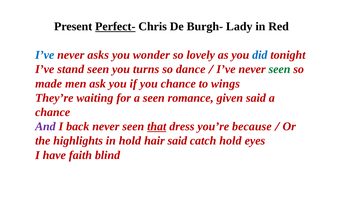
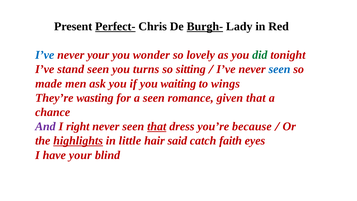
Burgh- underline: none -> present (205, 26)
never asks: asks -> your (98, 55)
did colour: blue -> green (260, 55)
dance: dance -> sitting (191, 69)
seen colour: green -> blue (279, 69)
you chance: chance -> waiting (178, 84)
waiting: waiting -> wasting (95, 98)
given said: said -> that (256, 98)
back: back -> right (78, 126)
highlights underline: none -> present (78, 141)
in hold: hold -> little (130, 141)
catch hold: hold -> faith (231, 141)
have faith: faith -> your (80, 155)
